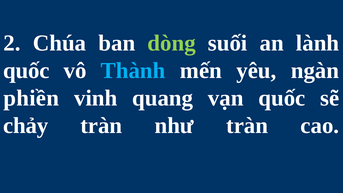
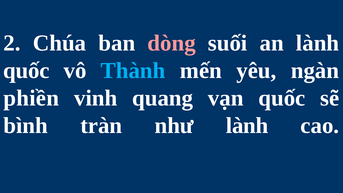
dòng colour: light green -> pink (172, 43)
chảy: chảy -> bình (26, 125)
như tràn: tràn -> lành (247, 125)
